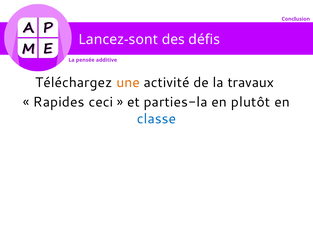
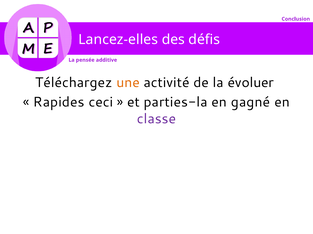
Lancez-sont: Lancez-sont -> Lancez-elles (118, 40)
travaux: travaux -> évoluer (251, 83)
plutôt: plutôt -> gagné (251, 102)
classe colour: blue -> purple (156, 119)
